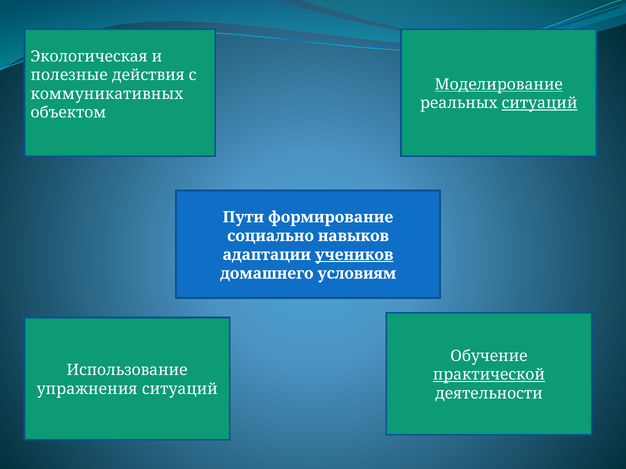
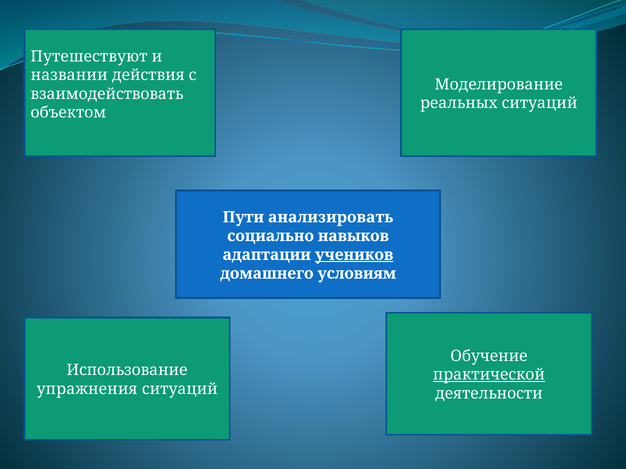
Экологическая: Экологическая -> Путешествуют (89, 56)
полезные: полезные -> названии (69, 75)
Моделирование underline: present -> none (499, 85)
коммуникативных: коммуникативных -> взаимодействовать (107, 94)
ситуаций underline: present -> none (540, 103)
формирование: формирование -> анализировать (331, 217)
